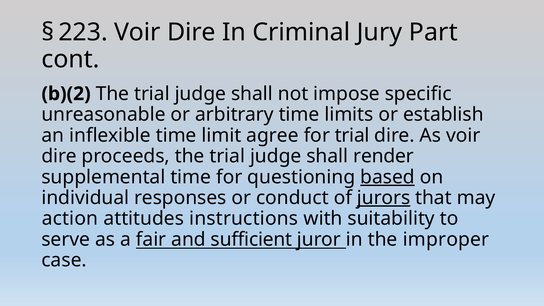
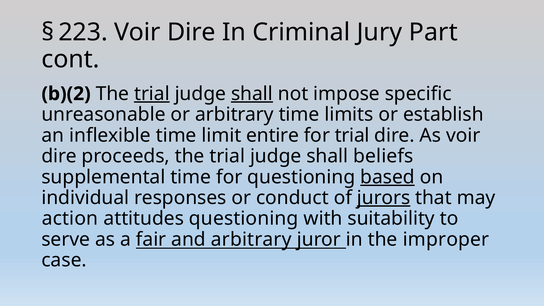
trial underline: none -> present (152, 94)
shall underline: none -> present (252, 94)
agree: agree -> entire (273, 135)
render: render -> beliefs (383, 156)
attitudes instructions: instructions -> questioning (244, 219)
and sufficient: sufficient -> arbitrary (251, 239)
